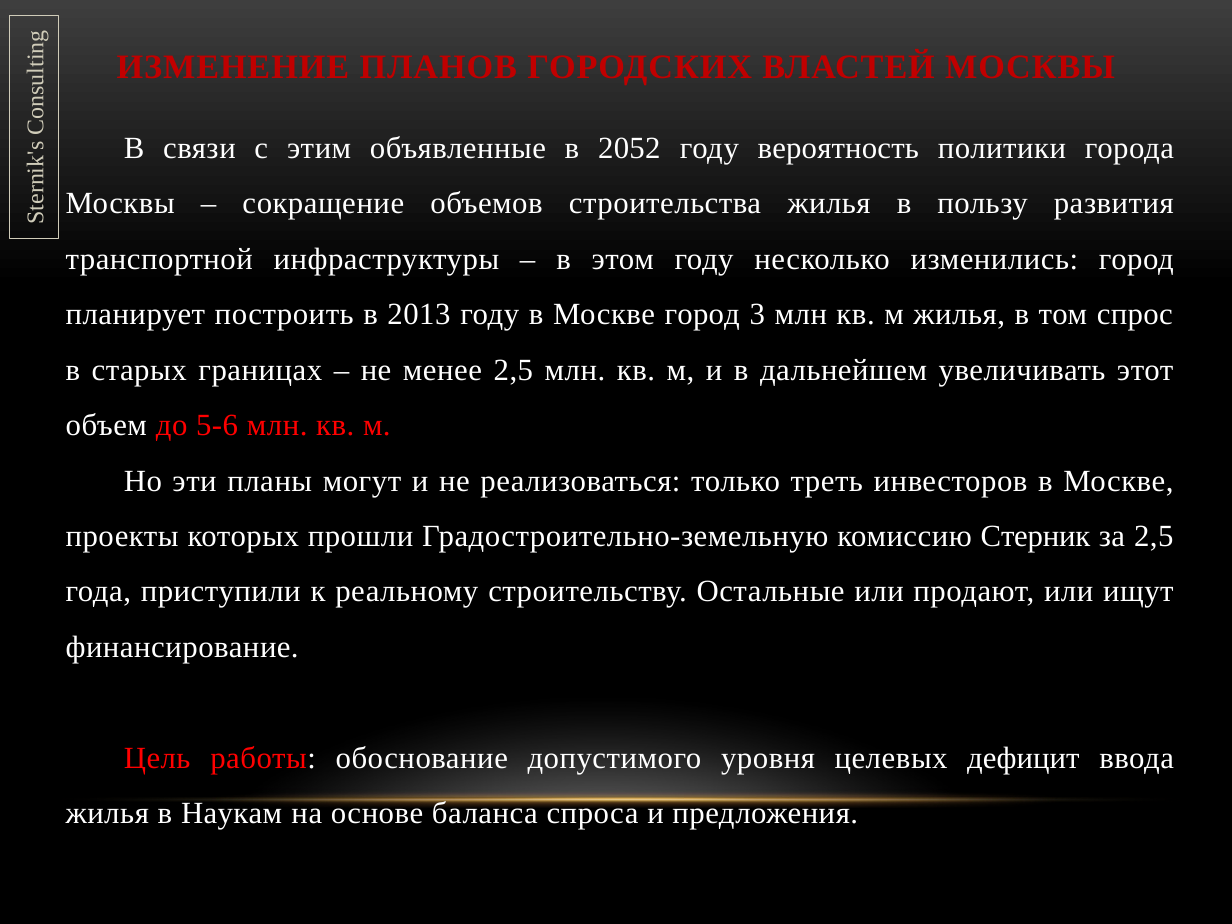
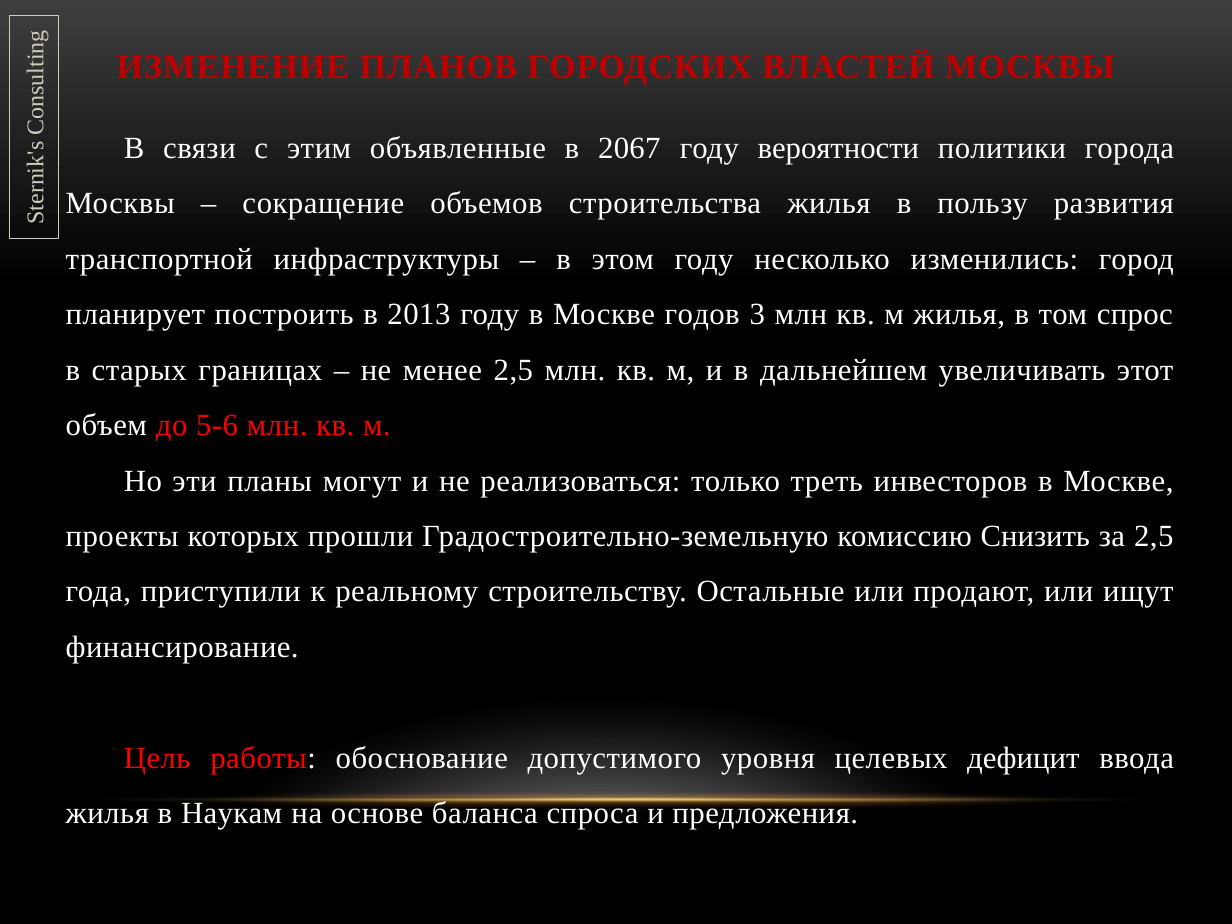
2052: 2052 -> 2067 (629, 148)
вероятность: вероятность -> вероятности (838, 148)
Москве город: город -> годов (702, 315)
Стерник: Стерник -> Снизить (1035, 536)
